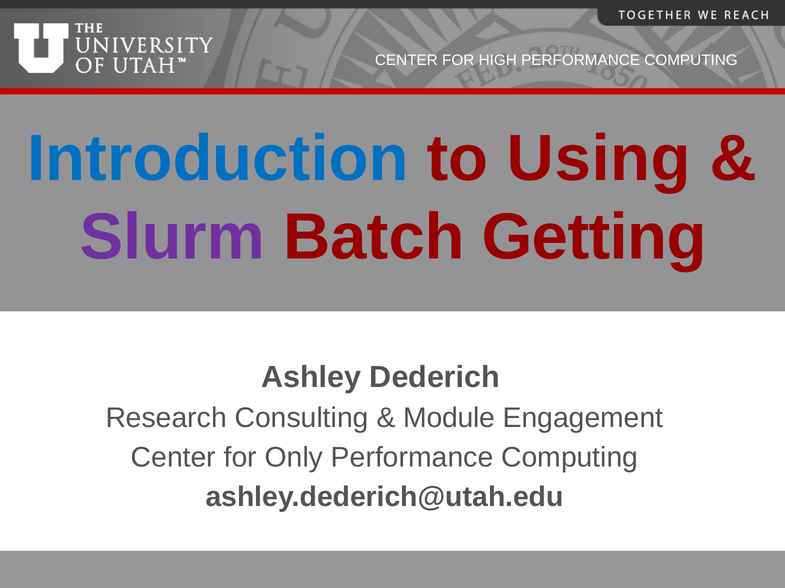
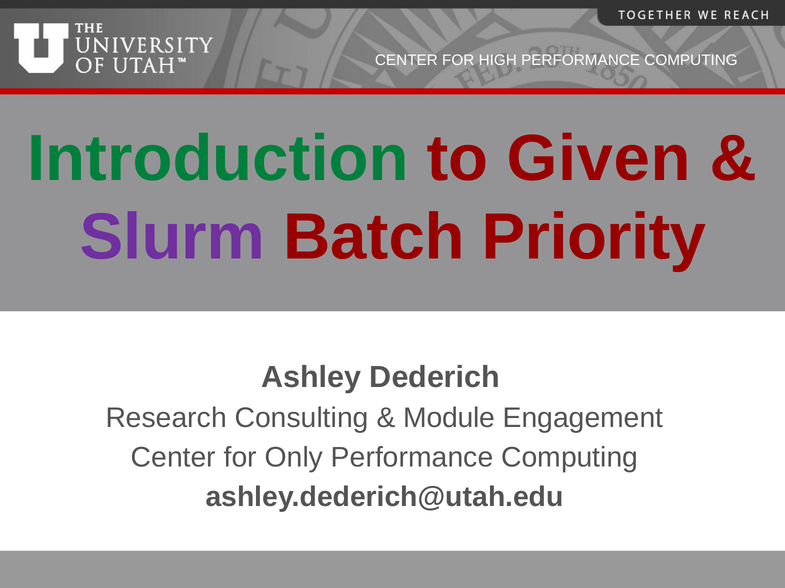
Introduction colour: blue -> green (218, 159)
Using: Using -> Given (599, 159)
Getting: Getting -> Priority (594, 237)
